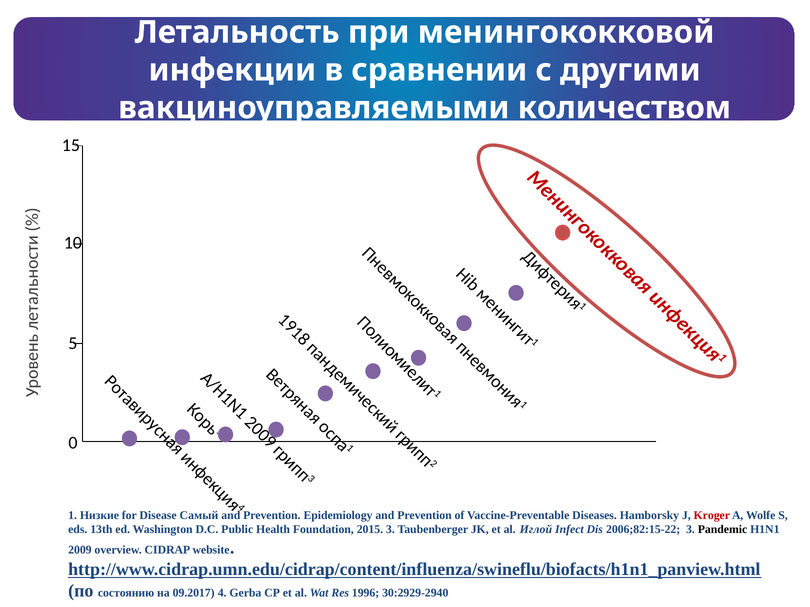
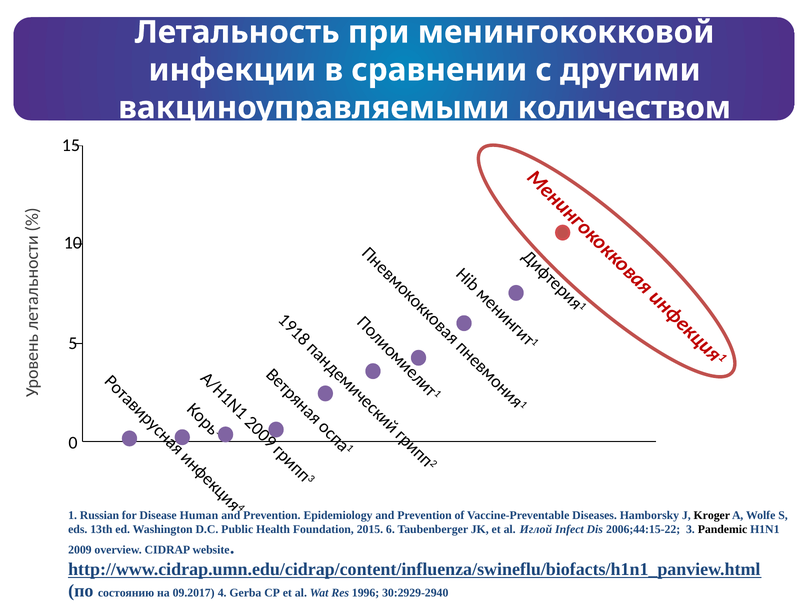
Низкие: Низкие -> Russian (99, 516)
Самый: Самый -> Human (199, 516)
Kroger colour: red -> black (712, 516)
2015 3: 3 -> 6 (390, 530)
2006;82:15-22: 2006;82:15-22 -> 2006;44:15-22 (643, 530)
